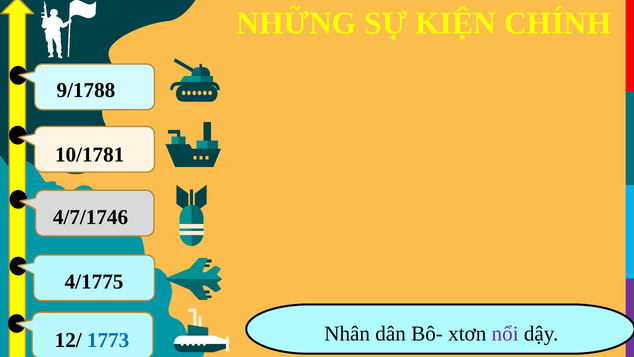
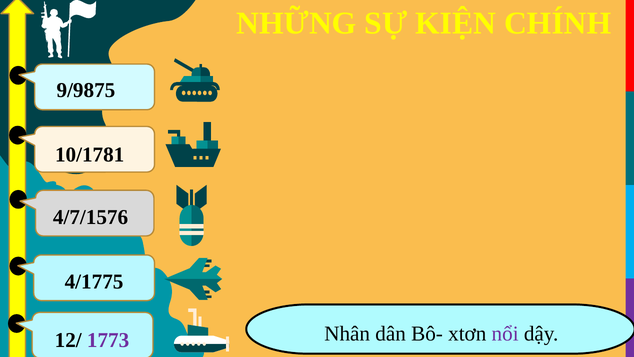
9/1788: 9/1788 -> 9/9875 (86, 90)
4/7/1746: 4/7/1746 -> 4/7/1576 (91, 217)
1773 colour: blue -> purple (108, 340)
